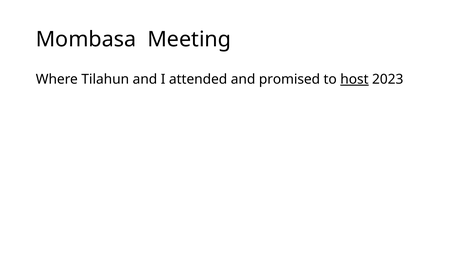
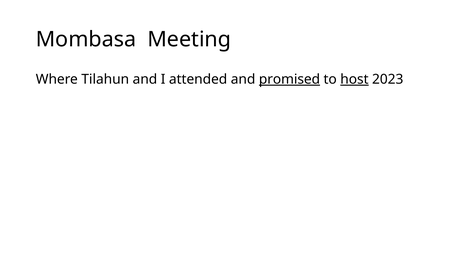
promised underline: none -> present (289, 79)
